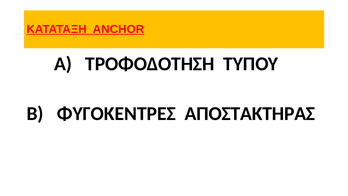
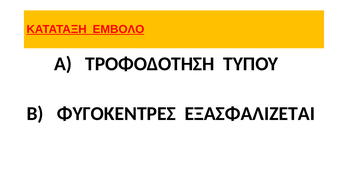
ANCHOR: ANCHOR -> ΕΜΒΟΛΟ (118, 29)
ΑΠΟΣΤΑΚΤΗΡΑΣ: ΑΠΟΣΤΑΚΤΗΡΑΣ -> ΕΞΑΣΦΑΛΙΖΕΤΑΙ (250, 113)
